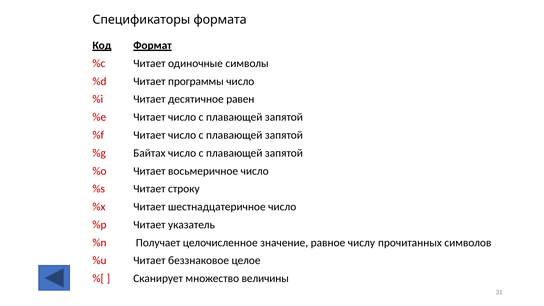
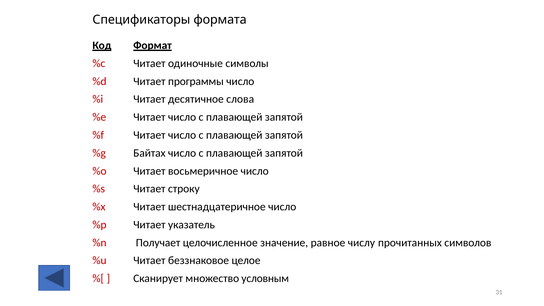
равен: равен -> слова (240, 99)
величины: величины -> условным (265, 278)
